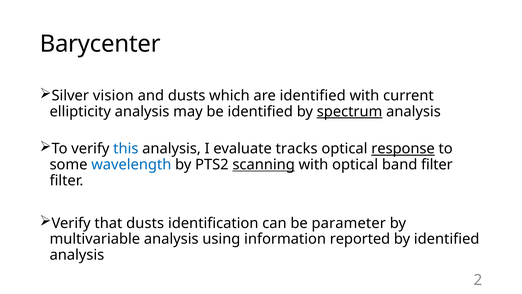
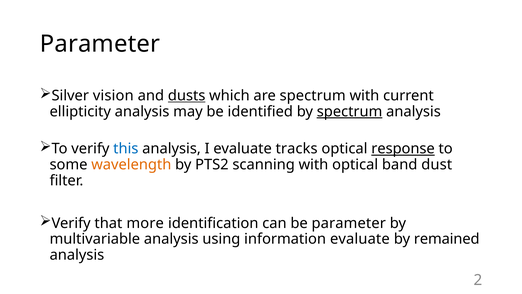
Barycenter: Barycenter -> Parameter (100, 44)
dusts underline: none -> present (187, 96)
are identified: identified -> spectrum (313, 96)
wavelength colour: blue -> orange (131, 164)
scanning underline: present -> none (264, 164)
band filter: filter -> dust (437, 164)
that dusts: dusts -> more (145, 223)
information reported: reported -> evaluate (360, 239)
by identified: identified -> remained (447, 239)
